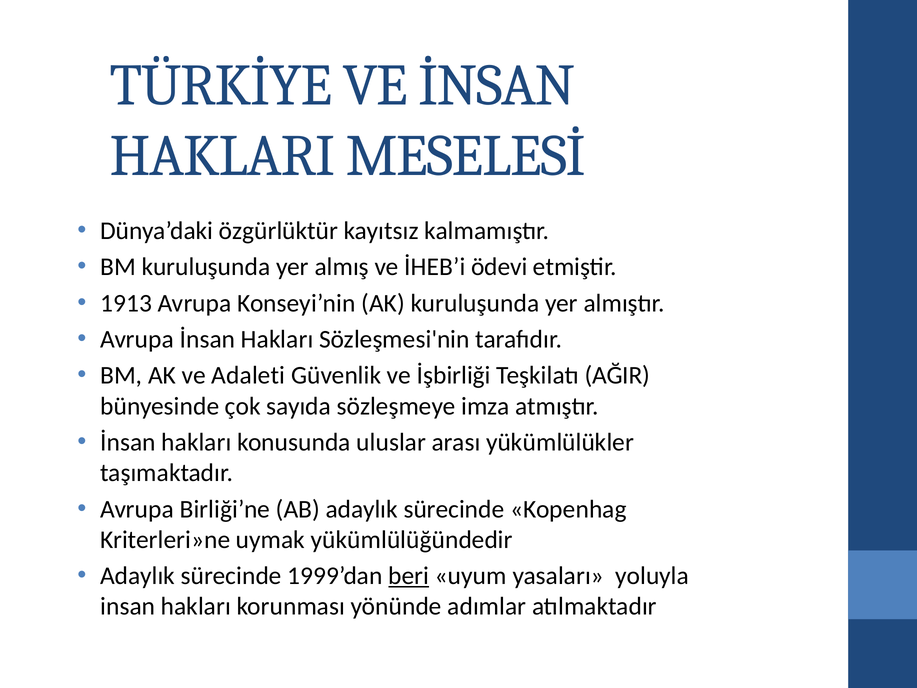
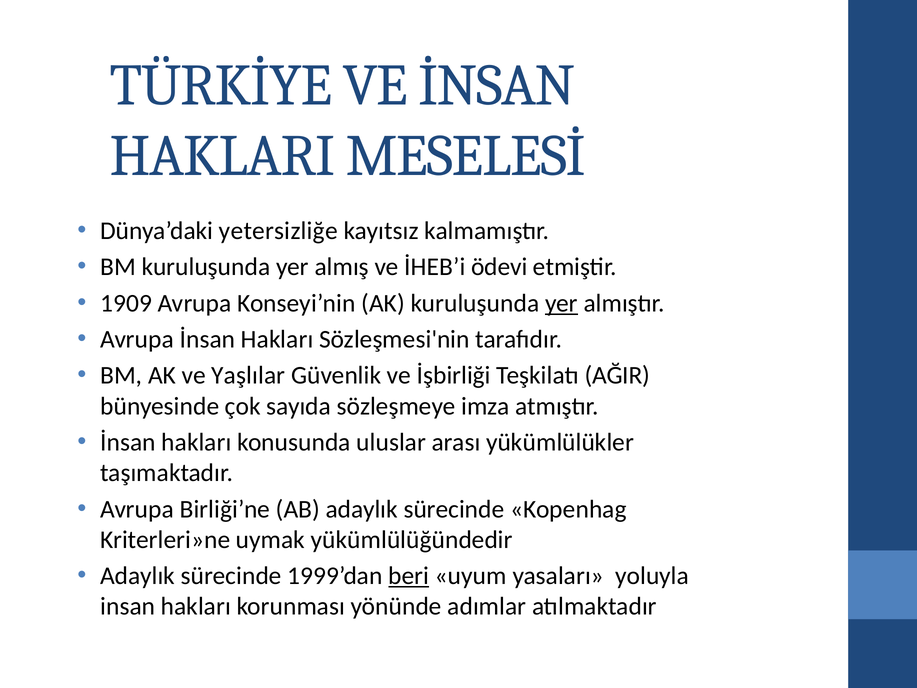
özgürlüktür: özgürlüktür -> yetersizliğe (278, 231)
1913: 1913 -> 1909 (126, 303)
yer underline: none -> present (561, 303)
Adaleti: Adaleti -> Yaşlılar (248, 375)
